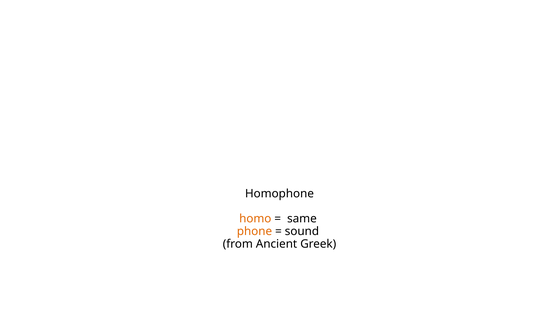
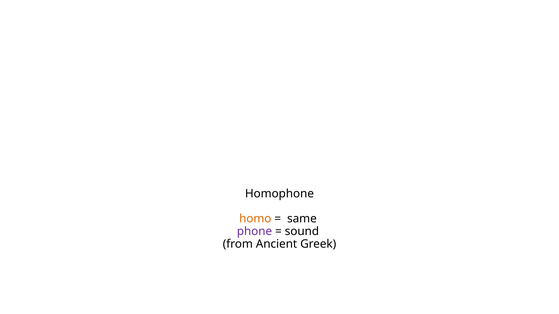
phone colour: orange -> purple (254, 232)
